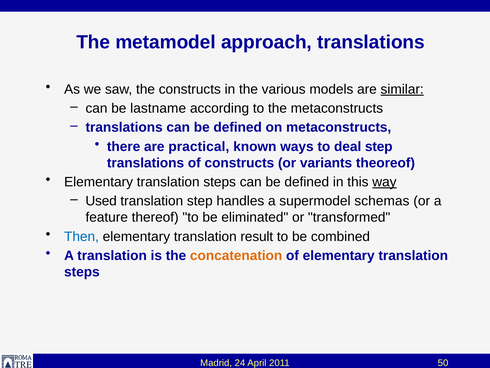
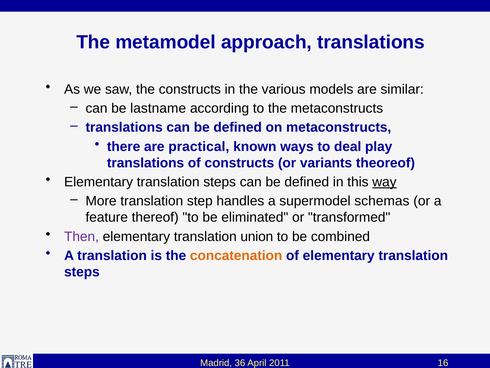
similar underline: present -> none (402, 89)
deal step: step -> play (379, 146)
Used: Used -> More (101, 201)
Then colour: blue -> purple (82, 236)
result: result -> union (257, 236)
24: 24 -> 36 (240, 362)
50: 50 -> 16 (443, 362)
